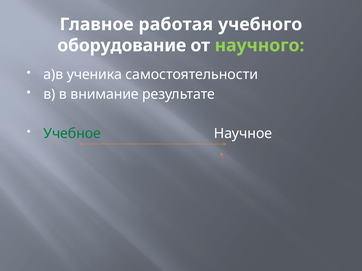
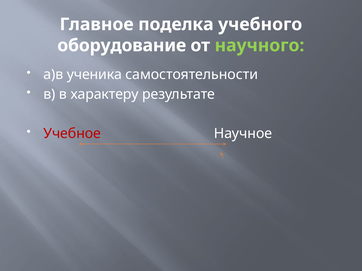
работая: работая -> поделка (176, 24)
внимание: внимание -> характеру (105, 94)
Учебное colour: green -> red (72, 134)
